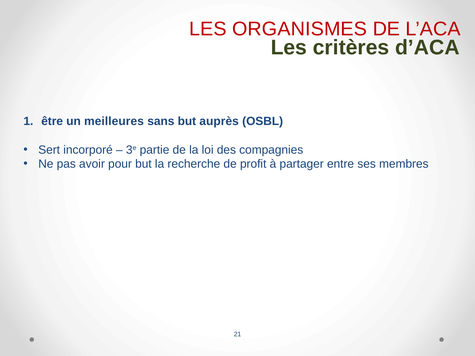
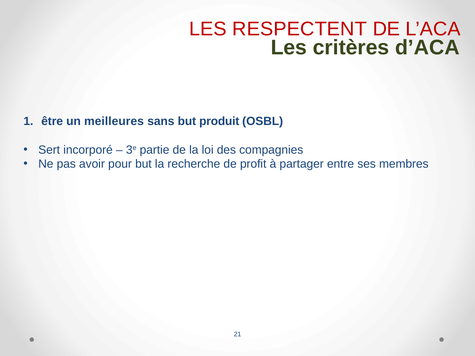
ORGANISMES: ORGANISMES -> RESPECTENT (300, 29)
auprès: auprès -> produit (219, 121)
